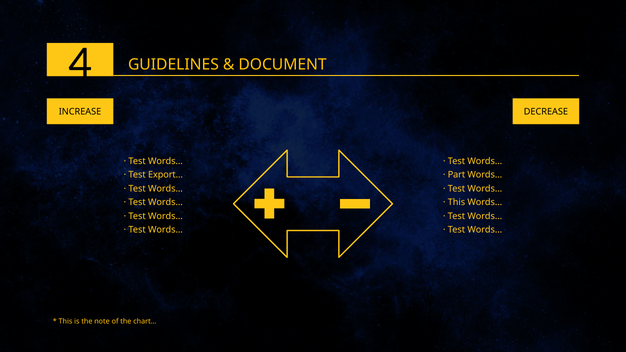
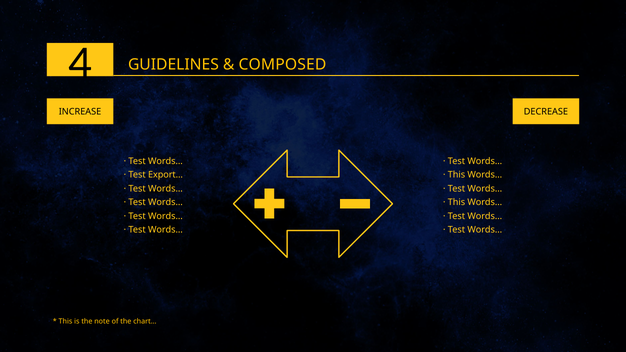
DOCUMENT: DOCUMENT -> COMPOSED (282, 65)
Part: Part -> This (456, 175)
